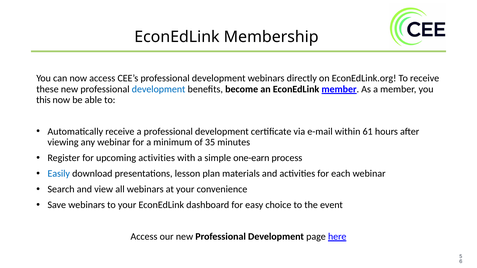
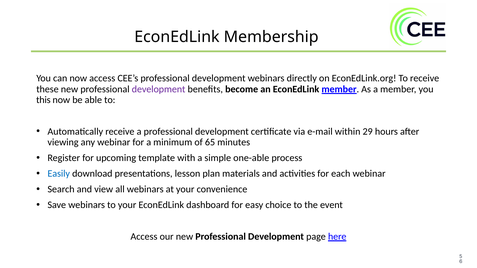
development colour: blue -> purple (159, 89)
61: 61 -> 29 (368, 132)
35: 35 -> 65 (210, 142)
upcoming activities: activities -> template (157, 158)
one-earn: one-earn -> one-able (251, 158)
